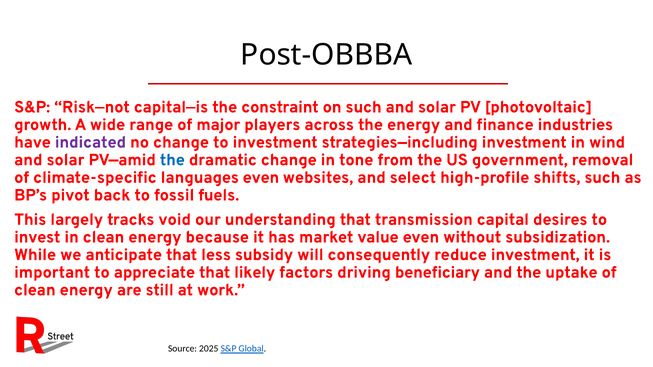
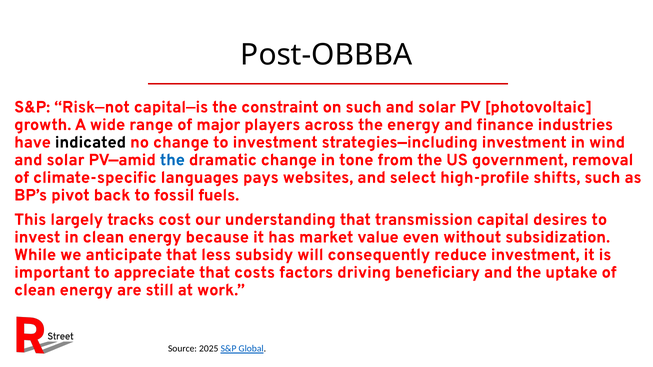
indicated colour: purple -> black (90, 142)
languages even: even -> pays (261, 178)
void: void -> cost (175, 220)
likely: likely -> costs (255, 273)
